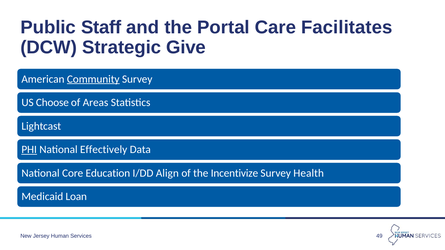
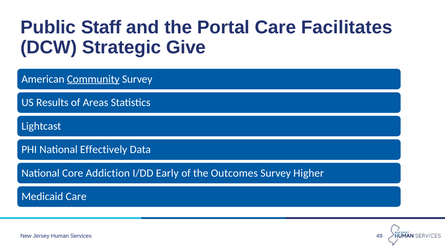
Choose: Choose -> Results (52, 103)
PHI underline: present -> none (29, 150)
Education: Education -> Addiction (108, 173)
Align: Align -> Early (167, 173)
Incentivize: Incentivize -> Outcomes (234, 173)
Health: Health -> Higher (309, 173)
Medicaid Loan: Loan -> Care (76, 197)
